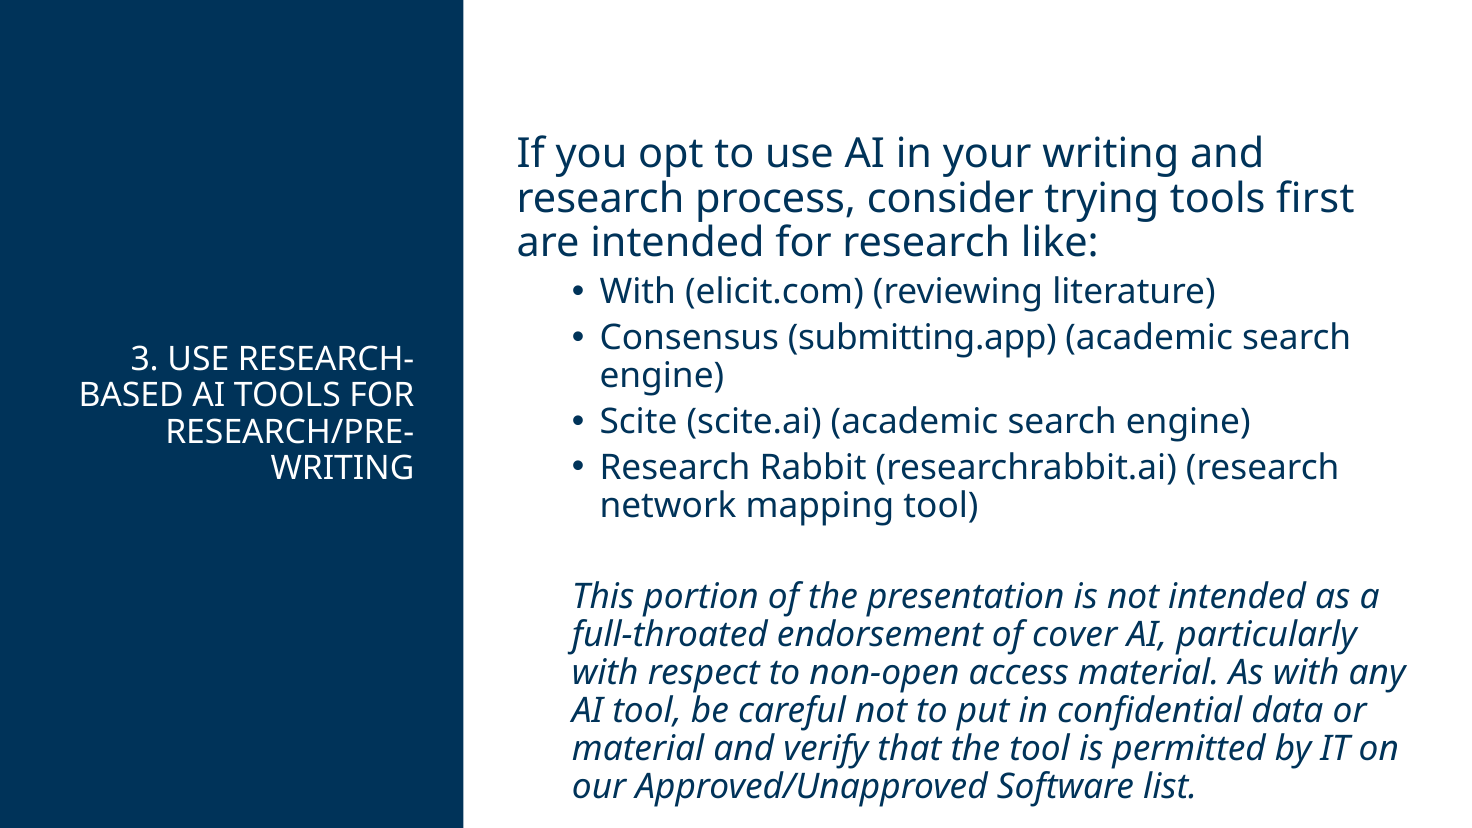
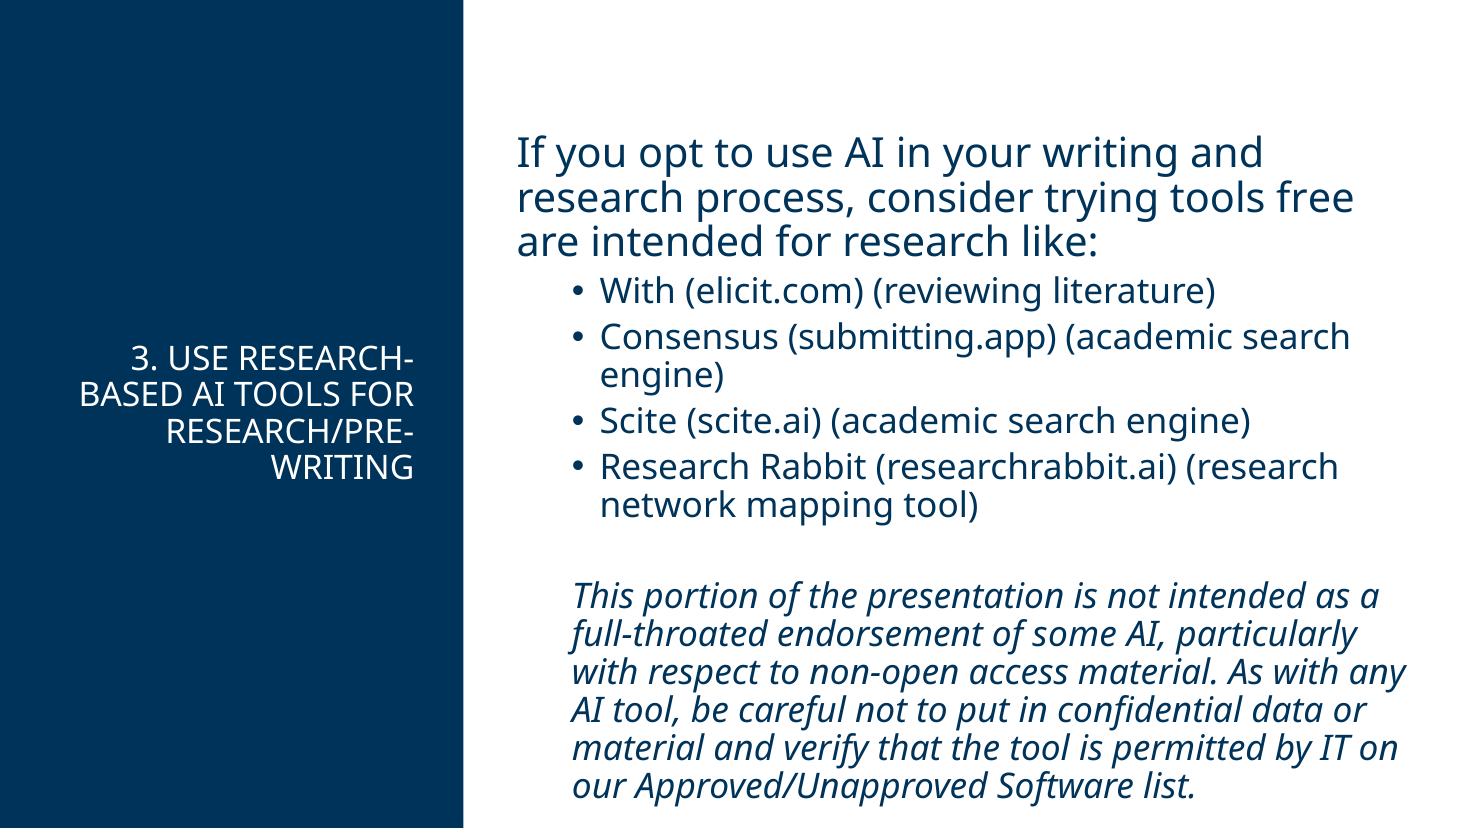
first: first -> free (1316, 198)
cover: cover -> some (1075, 635)
